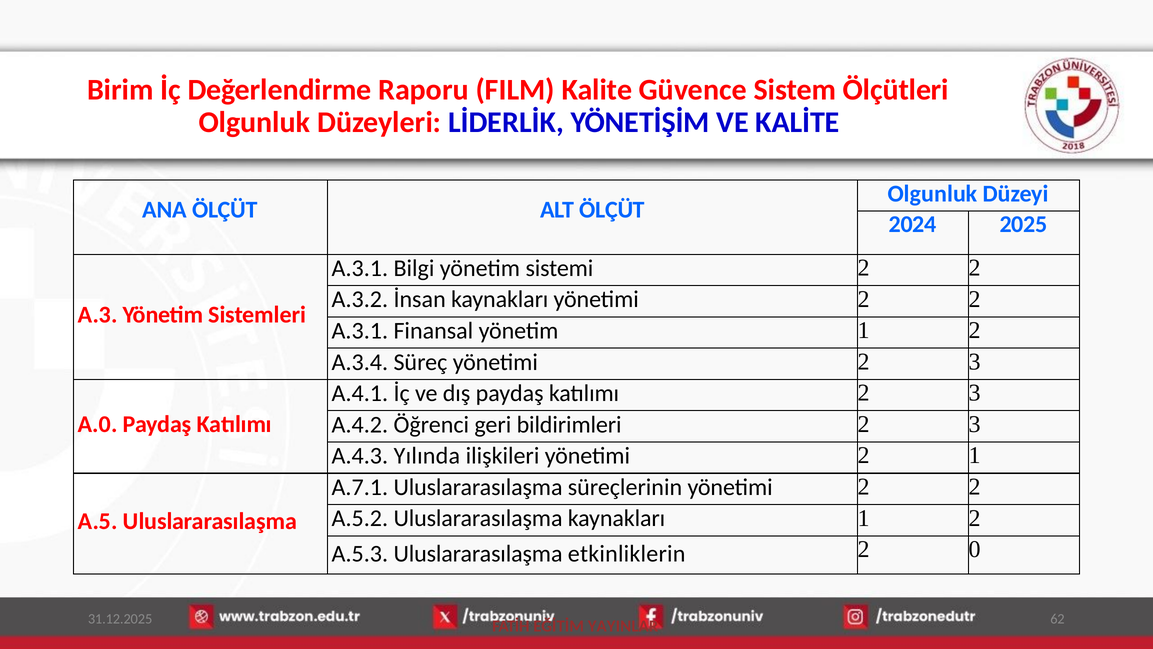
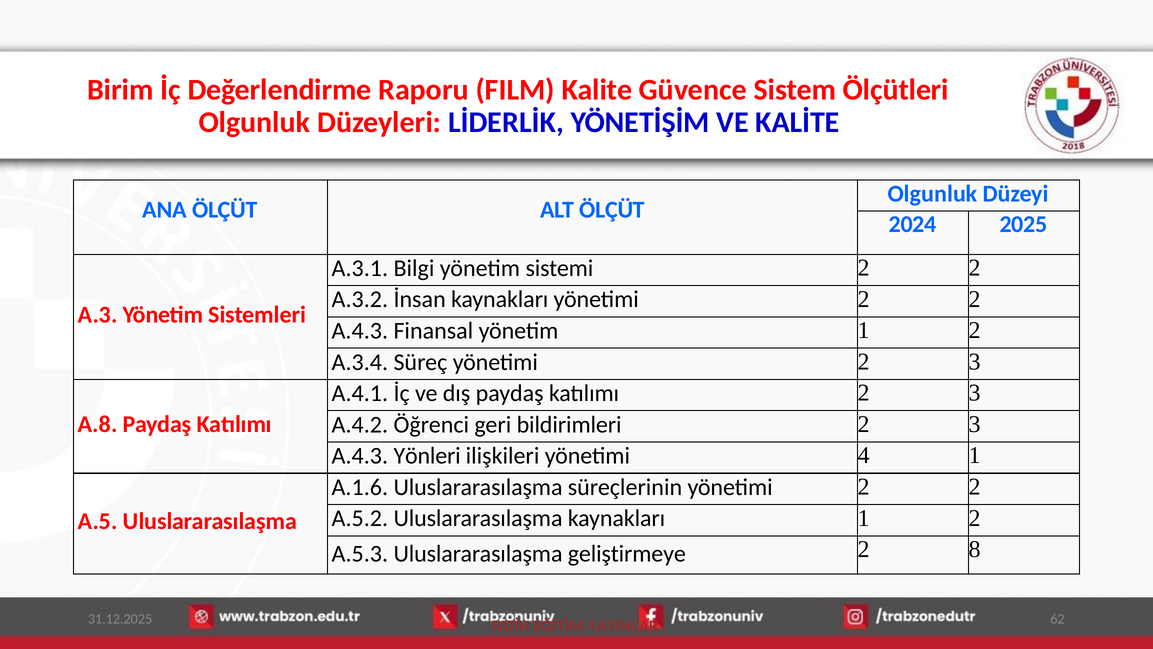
A.3.1: A.3.1 -> A.4.3 (360, 331)
A.0: A.0 -> A.8 (98, 424)
Yılında: Yılında -> Yönleri (427, 456)
ilişkileri yönetimi 2: 2 -> 4 (864, 455)
A.7.1: A.7.1 -> A.1.6 (360, 487)
etkinliklerin: etkinliklerin -> geliştirmeye (627, 553)
0: 0 -> 8 (975, 549)
